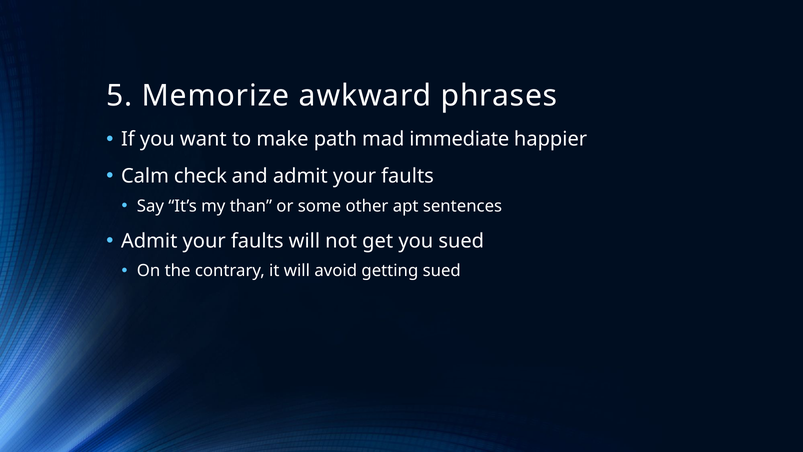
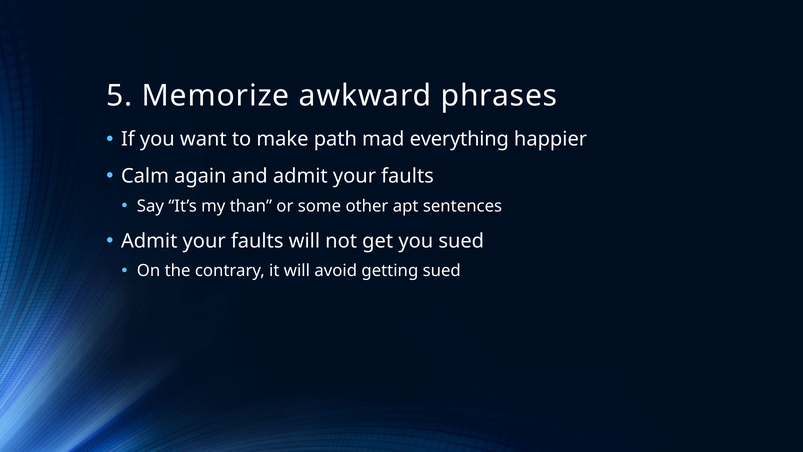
immediate: immediate -> everything (459, 139)
check: check -> again (200, 176)
